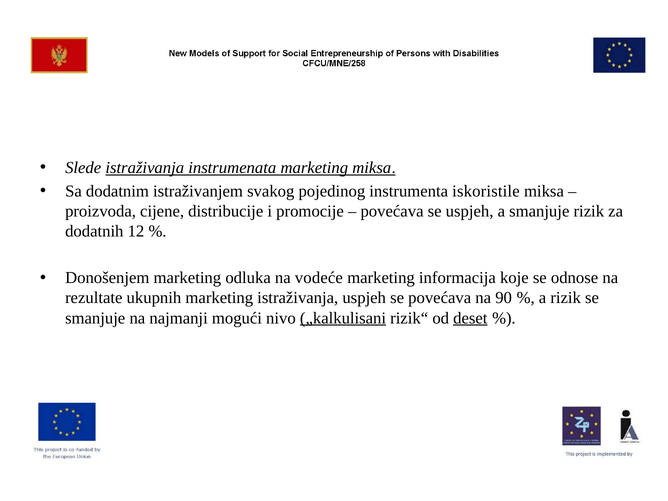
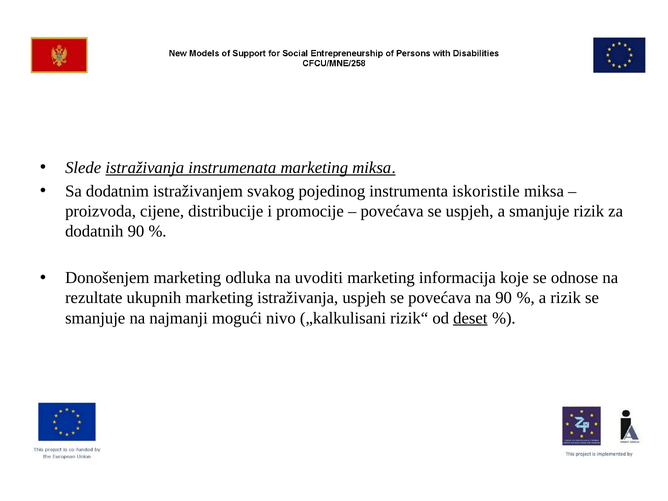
dodatnih 12: 12 -> 90 (136, 231)
vodeće: vodeće -> uvoditi (319, 278)
„kalkulisani underline: present -> none (343, 318)
